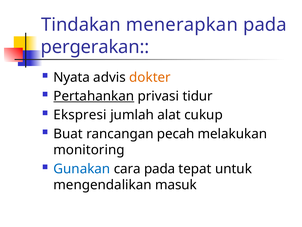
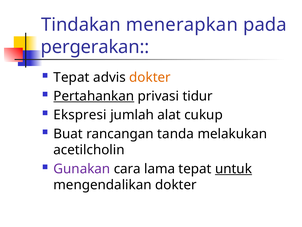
Nyata: Nyata -> Tepat (71, 77)
pecah: pecah -> tanda (176, 134)
monitoring: monitoring -> acetilcholin (89, 150)
Gunakan colour: blue -> purple (82, 168)
cara pada: pada -> lama (160, 168)
untuk underline: none -> present (233, 168)
mengendalikan masuk: masuk -> dokter (176, 185)
